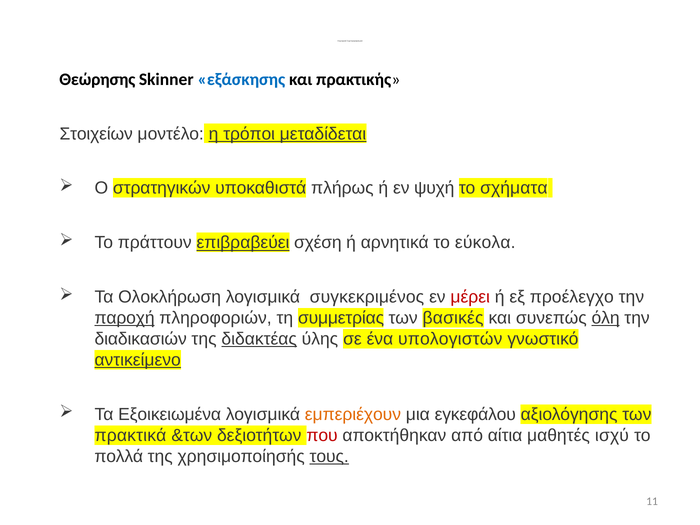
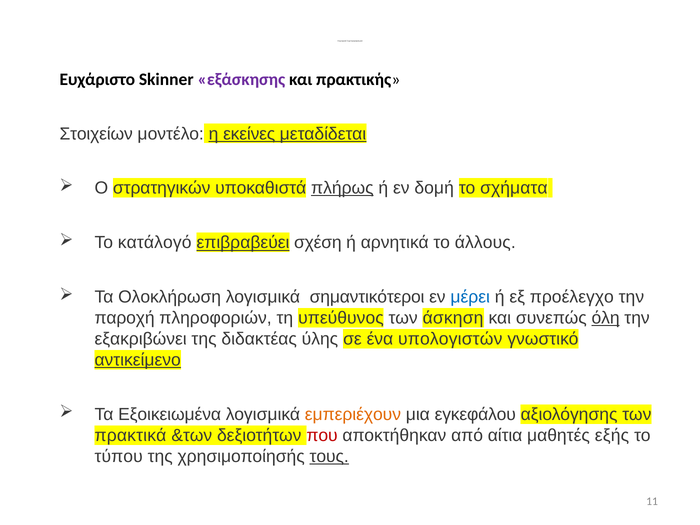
Θεώρησης: Θεώρησης -> Ευχάριστο (97, 79)
εξάσκησης colour: blue -> purple (241, 79)
τρόποι: τρόποι -> εκείνες (249, 134)
πλήρως underline: none -> present (342, 188)
ψυχή: ψυχή -> δομή (434, 188)
πράττουν: πράττουν -> κατάλογό (155, 243)
εύκολα: εύκολα -> άλλους (485, 243)
συγκεκριμένος: συγκεκριμένος -> σημαντικότεροι (367, 297)
μέρει colour: red -> blue (470, 297)
παροχή underline: present -> none (125, 318)
συμμετρίας: συμμετρίας -> υπεύθυνος (341, 318)
βασικές: βασικές -> άσκηση (453, 318)
διαδικασιών: διαδικασιών -> εξακριβώνει (141, 339)
διδακτέας underline: present -> none (259, 339)
ισχύ: ισχύ -> εξής (612, 436)
πολλά: πολλά -> τύπου (119, 457)
